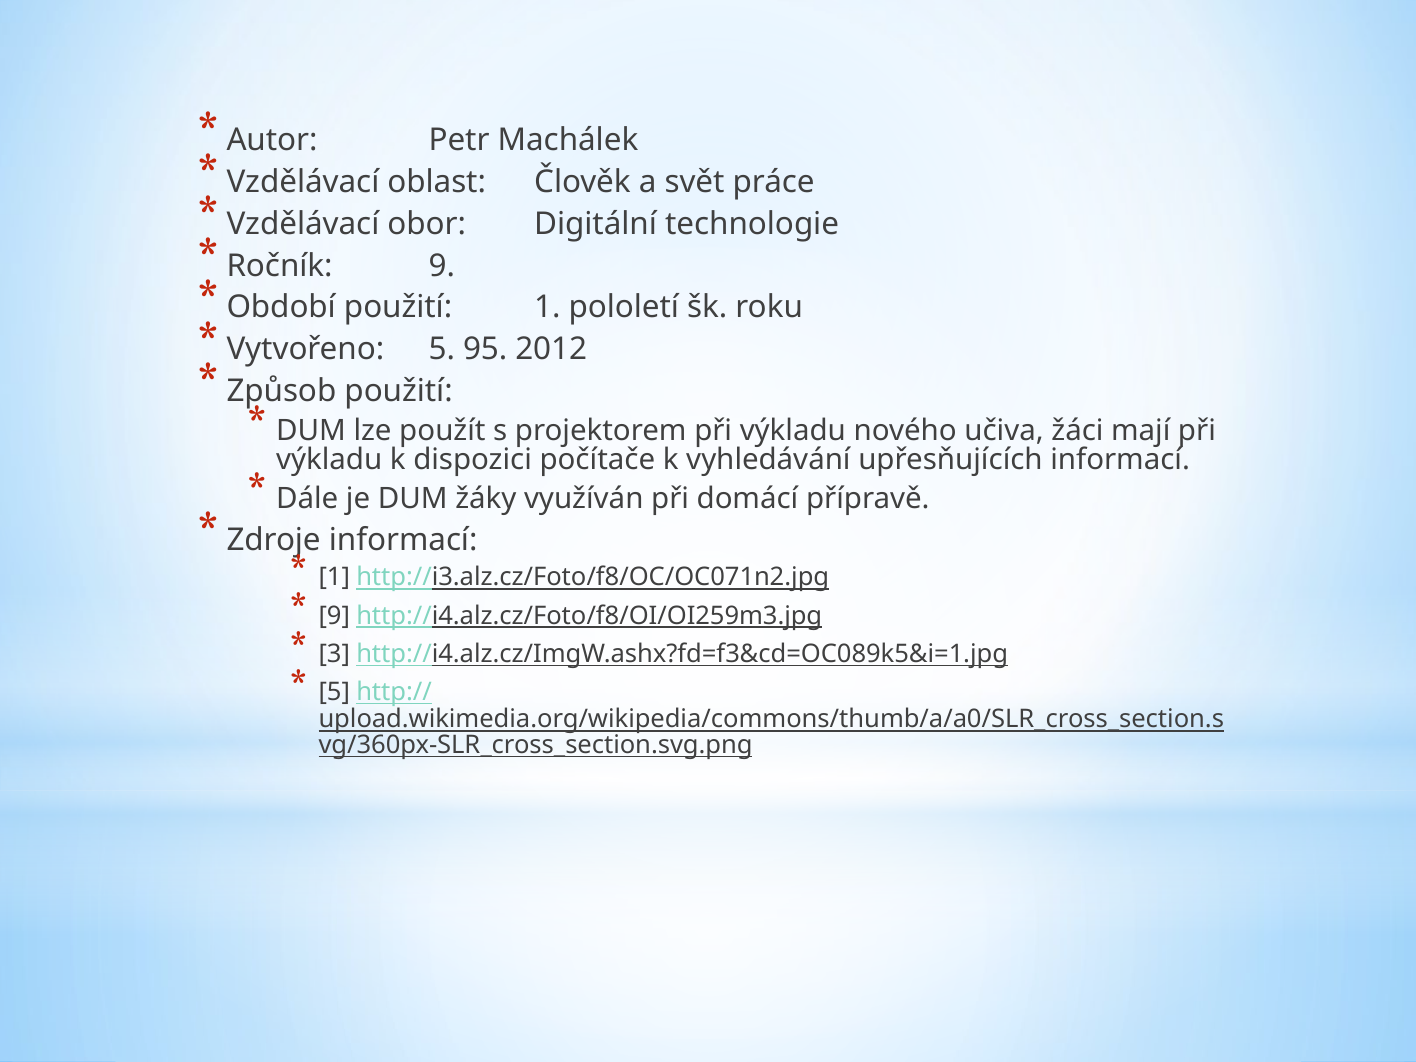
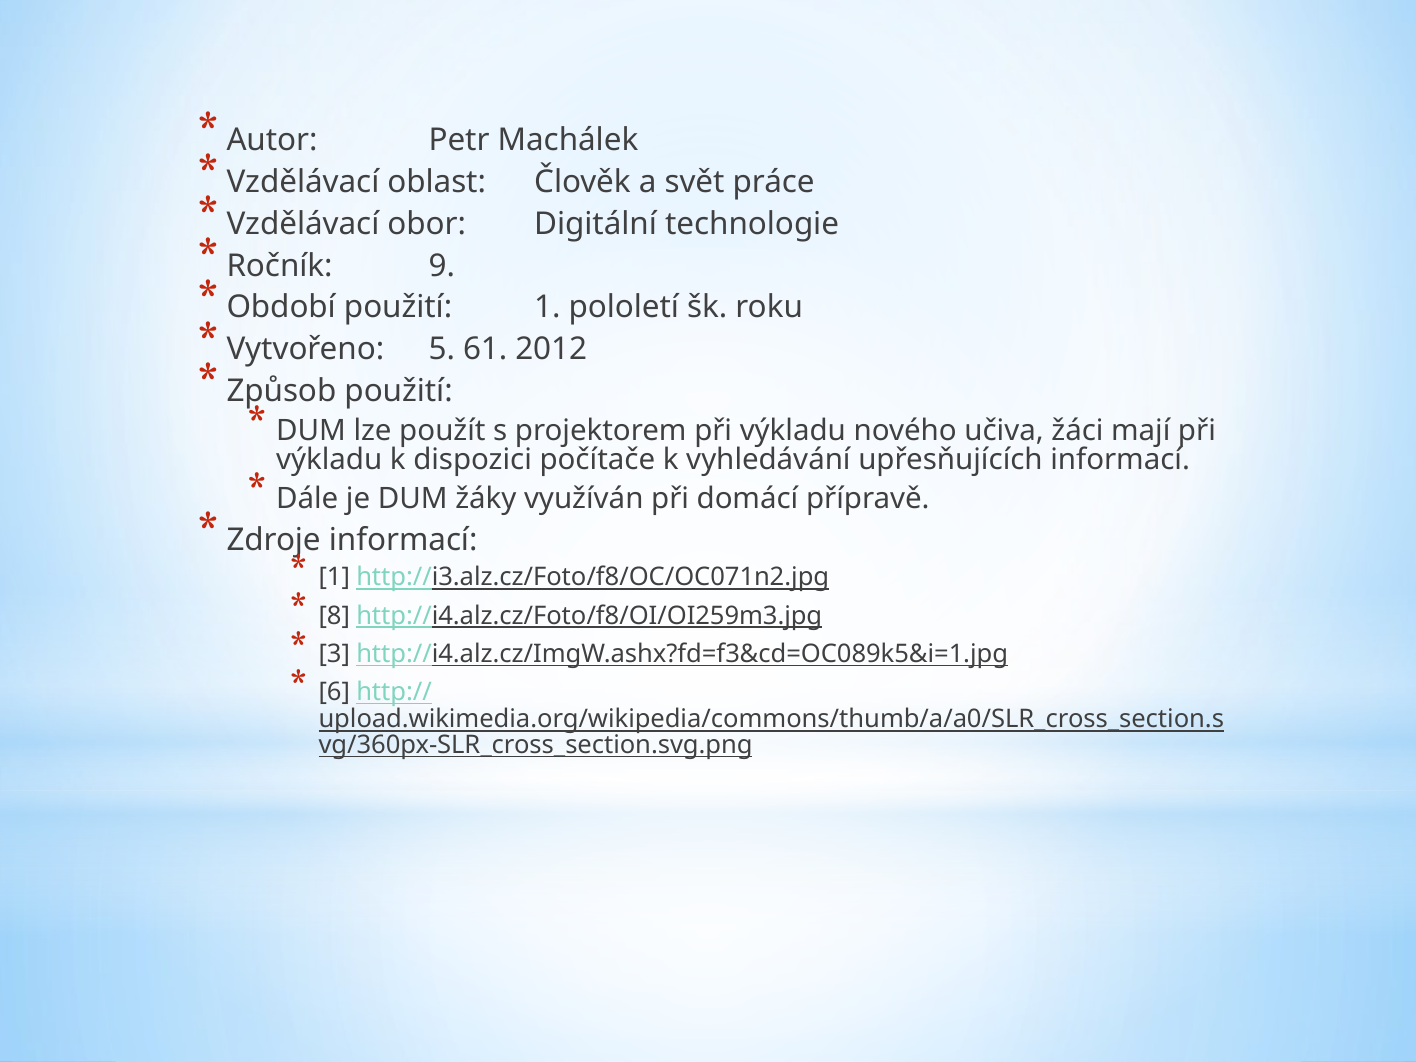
95: 95 -> 61 (485, 349)
9: 9 -> 8 (334, 616)
5: 5 -> 6 (334, 692)
